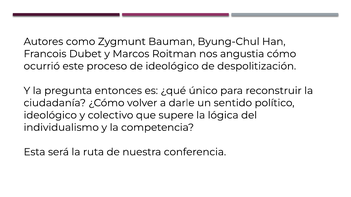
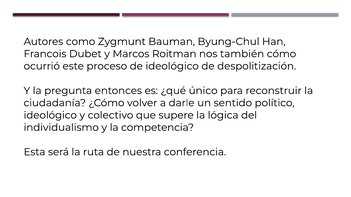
angustia: angustia -> también (242, 54)
